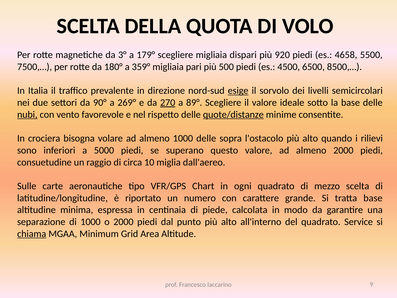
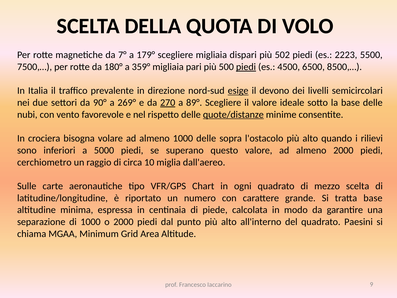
3°: 3° -> 7° (122, 55)
920: 920 -> 502 (282, 55)
4658: 4658 -> 2223 (346, 55)
piedi underline: none -> present (246, 67)
sorvolo: sorvolo -> devono (274, 91)
nubi underline: present -> none (27, 114)
consuetudine: consuetudine -> cerchiometro (44, 162)
Service: Service -> Paesini (359, 222)
chiama underline: present -> none (32, 234)
